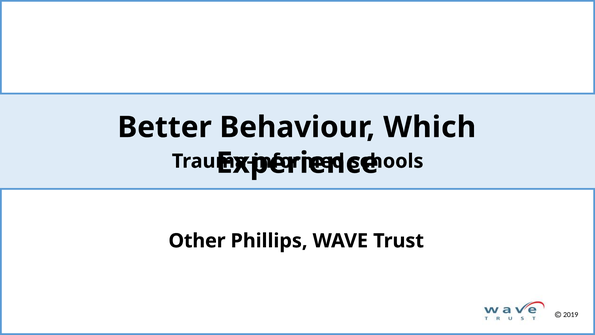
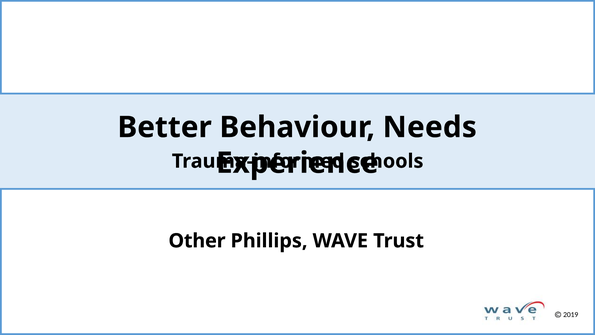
Which: Which -> Needs (430, 127)
